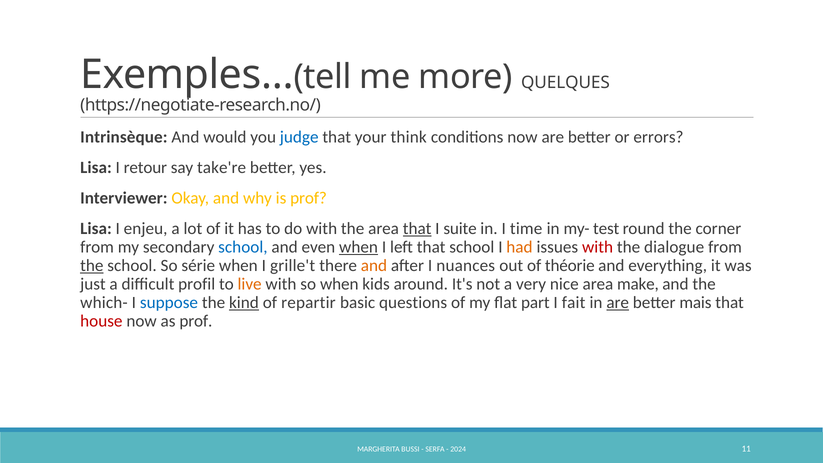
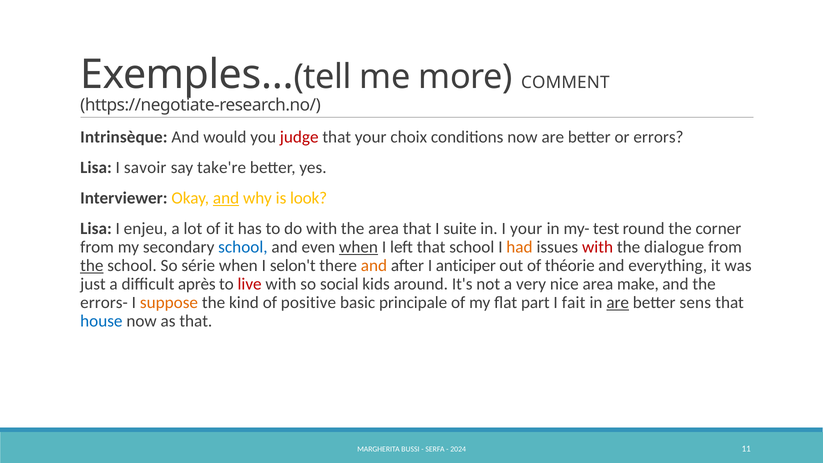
QUELQUES: QUELQUES -> COMMENT (565, 83)
judge colour: blue -> red (299, 137)
think: think -> choix (409, 137)
retour: retour -> savoir (145, 167)
and underline: none -> present (226, 198)
is prof: prof -> look (309, 198)
that underline: present -> none (417, 229)
I time: time -> your (526, 229)
grille't: grille't -> selon't (293, 266)
nuances: nuances -> anticiper (466, 266)
profil: profil -> après (197, 284)
live colour: orange -> red (250, 284)
so when: when -> social (339, 284)
which-: which- -> errors- (104, 303)
suppose colour: blue -> orange (169, 303)
kind underline: present -> none (244, 303)
repartir: repartir -> positive (308, 303)
questions: questions -> principale (413, 303)
mais: mais -> sens (695, 303)
house colour: red -> blue (101, 321)
as prof: prof -> that (196, 321)
